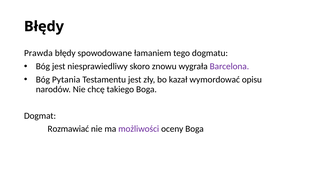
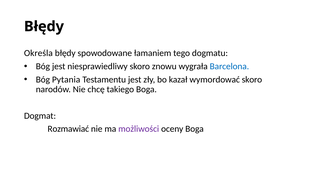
Prawda: Prawda -> Określa (38, 53)
Barcelona colour: purple -> blue (229, 66)
wymordować opisu: opisu -> skoro (252, 80)
